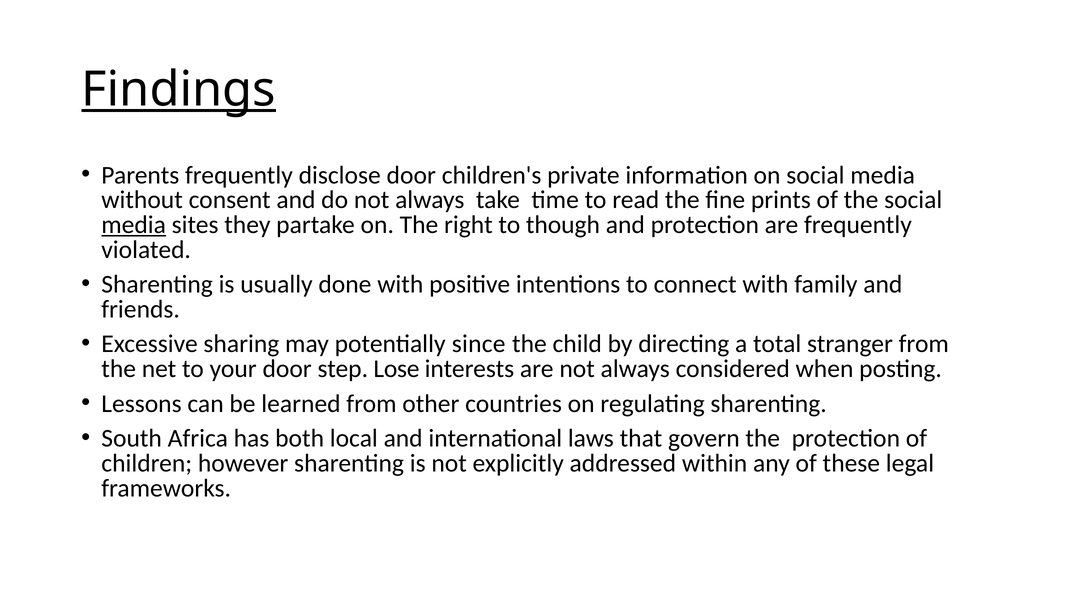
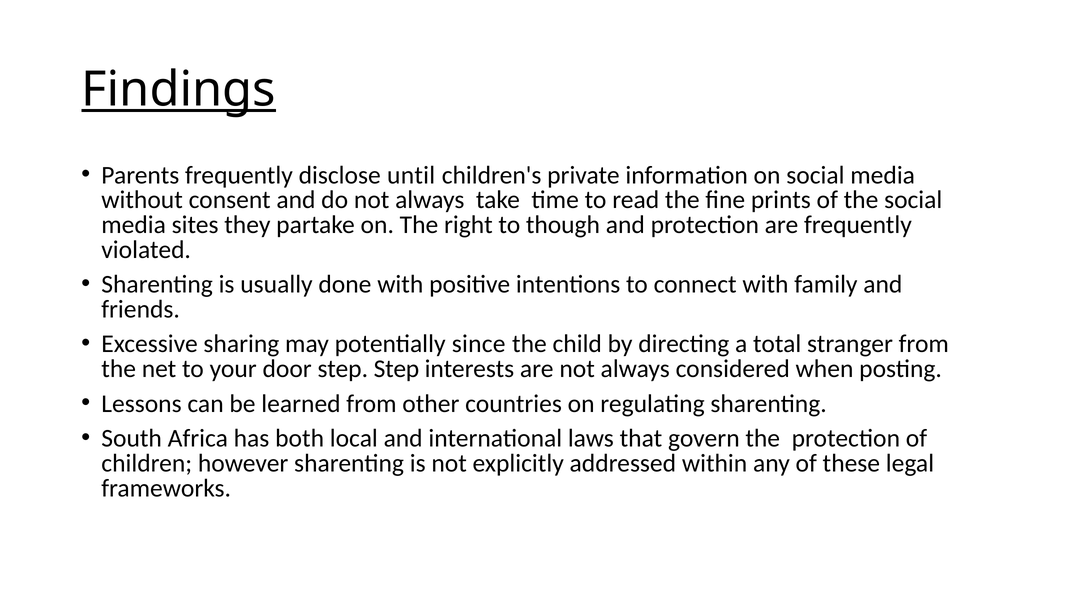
disclose door: door -> until (411, 175)
media underline: present -> none (134, 225)
step Lose: Lose -> Step (396, 369)
